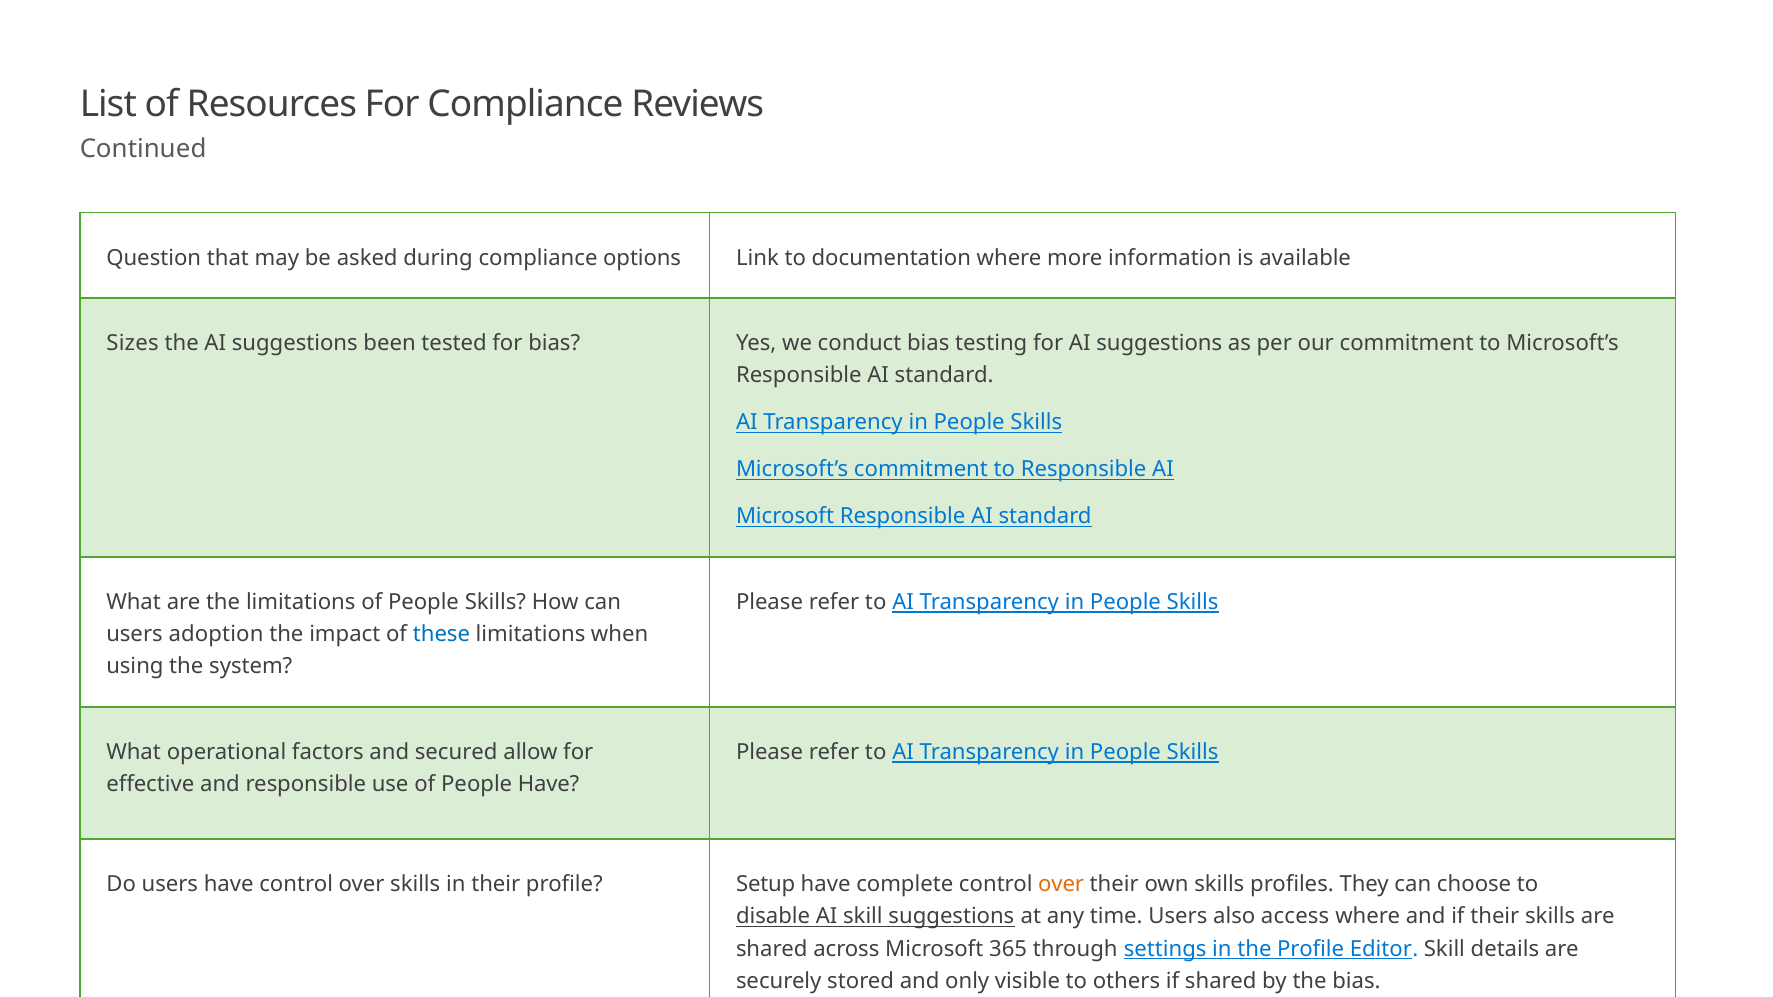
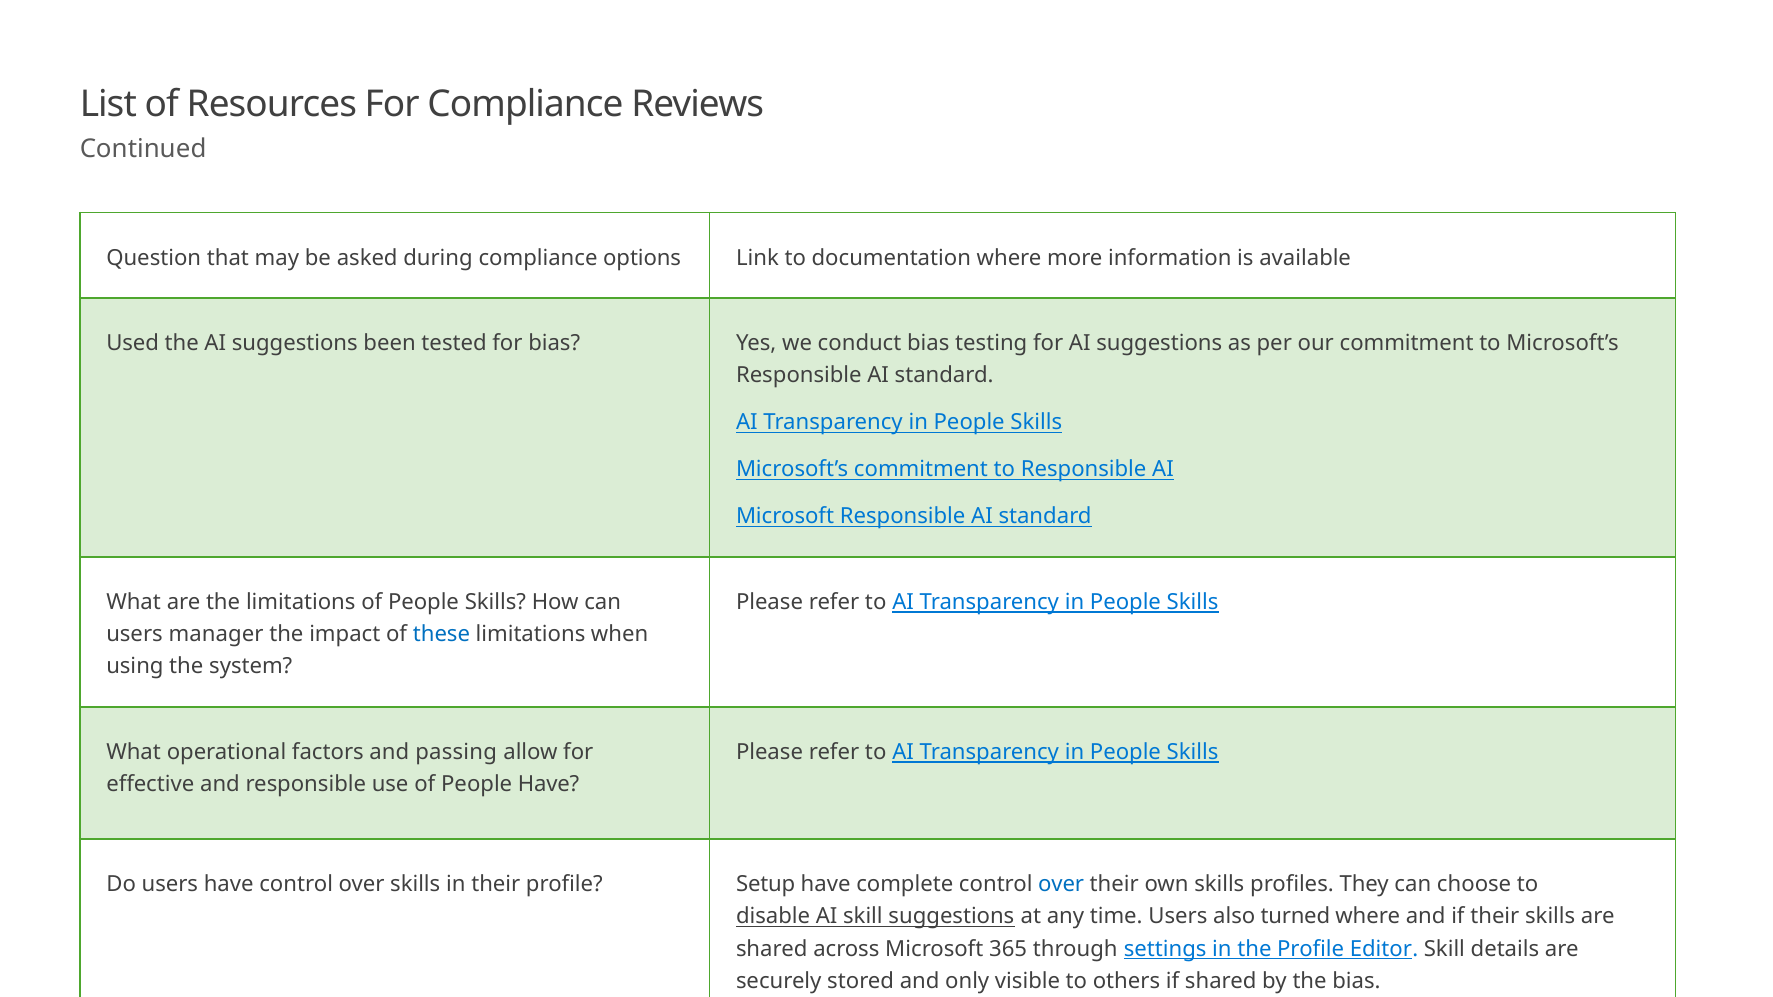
Sizes: Sizes -> Used (133, 343)
adoption: adoption -> manager (216, 634)
secured: secured -> passing (456, 752)
over colour: orange -> blue (1061, 885)
access: access -> turned (1295, 917)
